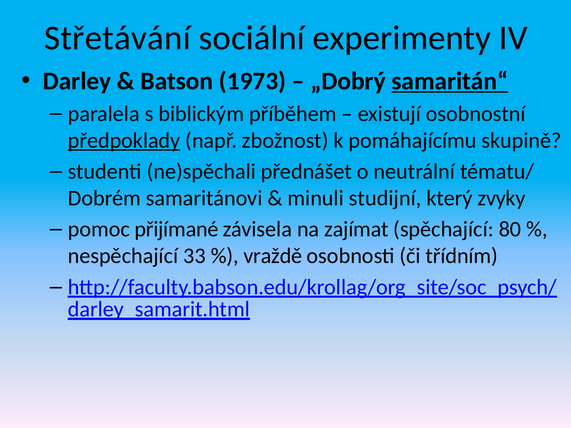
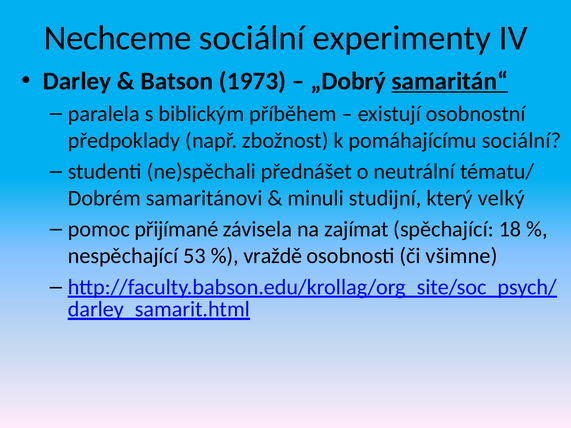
Střetávání: Střetávání -> Nechceme (118, 38)
předpoklady underline: present -> none (124, 141)
pomáhajícímu skupině: skupině -> sociální (521, 141)
zvyky: zvyky -> velký (501, 198)
80: 80 -> 18 (510, 229)
33: 33 -> 53 (194, 256)
třídním: třídním -> všimne (462, 256)
